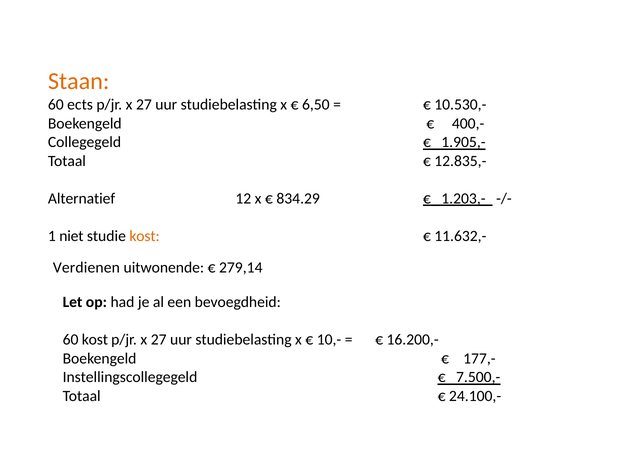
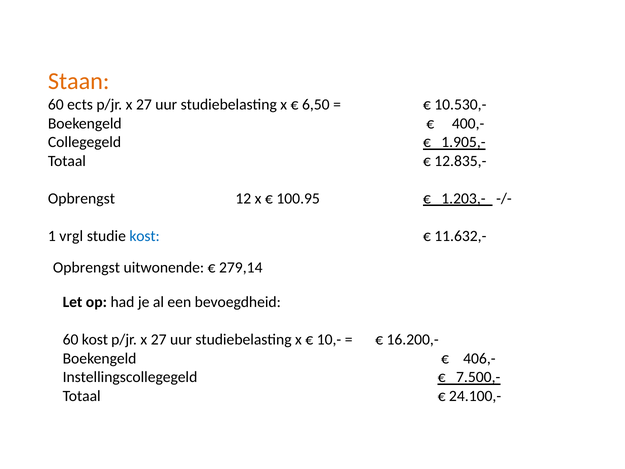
Alternatief: Alternatief -> Opbrengst (82, 199)
834.29: 834.29 -> 100.95 (298, 199)
niet: niet -> vrgl (71, 236)
kost colour: orange -> blue (145, 236)
Verdienen: Verdienen -> Opbrengst (86, 268)
177,-: 177,- -> 406,- (479, 358)
